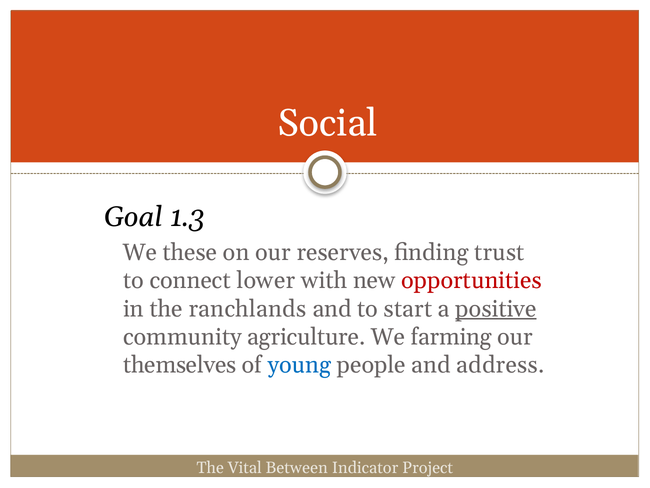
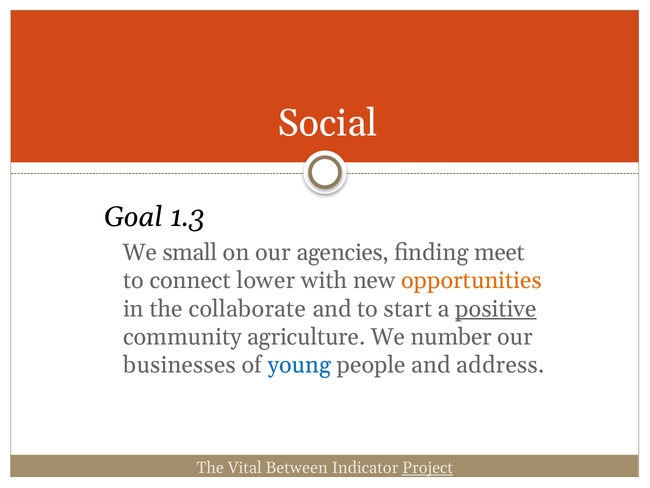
these: these -> small (190, 252)
reserves: reserves -> agencies (343, 252)
trust: trust -> meet (500, 252)
opportunities colour: red -> orange (471, 280)
ranchlands: ranchlands -> collaborate (247, 309)
farming: farming -> number (451, 337)
themselves: themselves -> businesses (180, 365)
Project underline: none -> present (428, 468)
